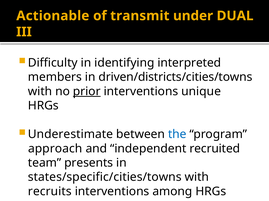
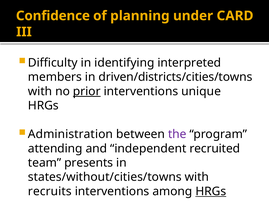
Actionable: Actionable -> Confidence (53, 16)
transmit: transmit -> planning (140, 16)
DUAL: DUAL -> CARD (235, 16)
Underestimate: Underestimate -> Administration (70, 135)
the colour: blue -> purple (177, 135)
approach: approach -> attending (55, 149)
states/specific/cities/towns: states/specific/cities/towns -> states/without/cities/towns (105, 178)
HRGs underline: none -> present (211, 192)
